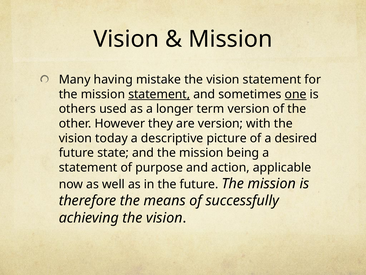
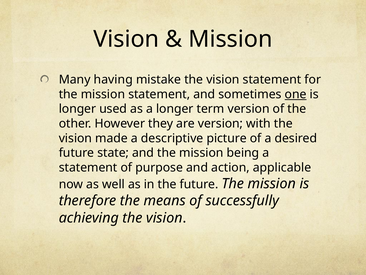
statement underline: present -> none (159, 94)
others: others -> longer (77, 109)
today: today -> made (112, 138)
